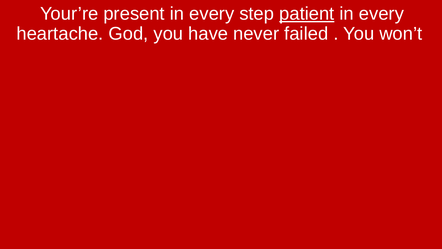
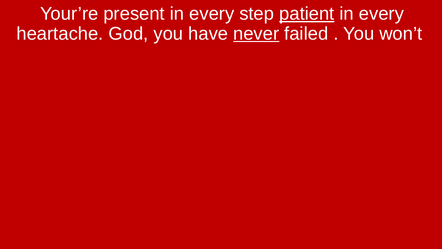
never underline: none -> present (256, 34)
